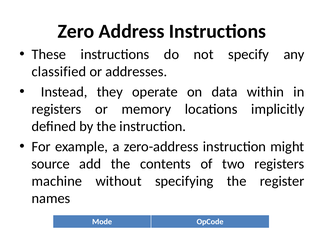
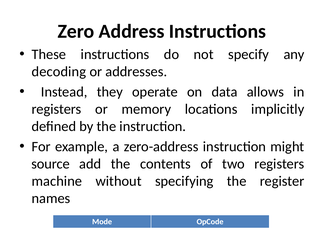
classified: classified -> decoding (59, 72)
within: within -> allows (265, 92)
